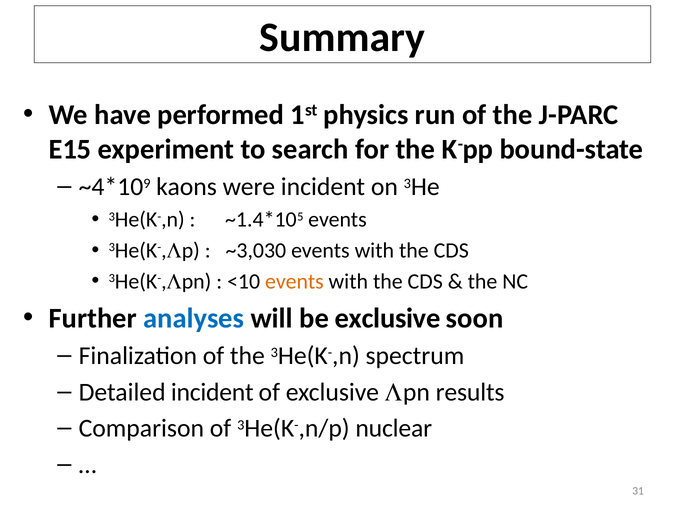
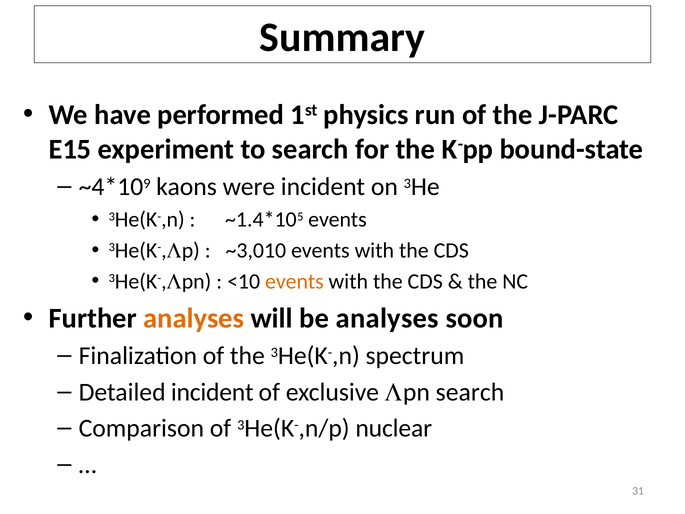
~3,030: ~3,030 -> ~3,010 (256, 250)
analyses colour: blue -> orange (194, 318)
be exclusive: exclusive -> analyses (387, 318)
Lpn results: results -> search (470, 392)
